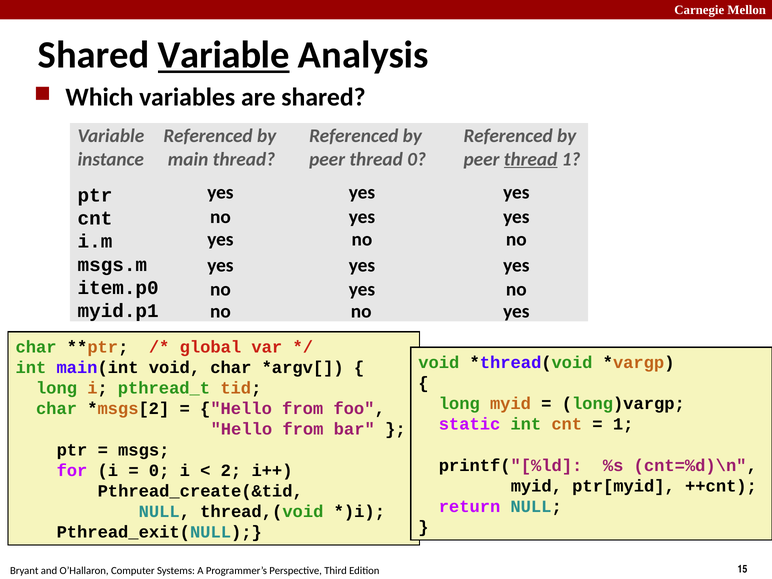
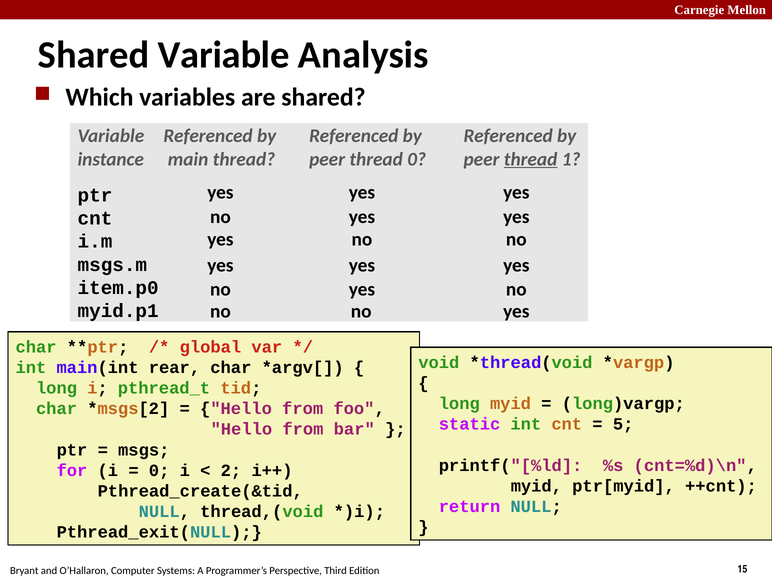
Variable underline: present -> none (224, 55)
void: void -> rear (174, 368)
1: 1 -> 5 (623, 424)
